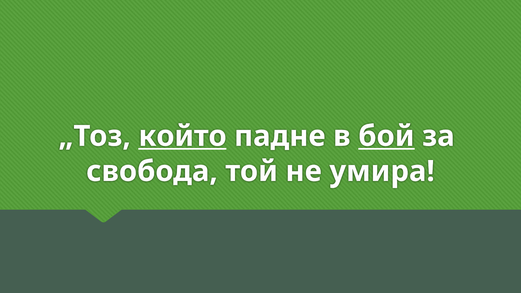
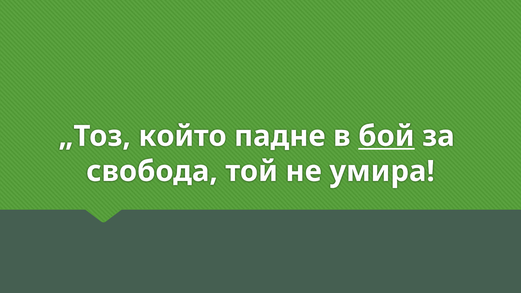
който underline: present -> none (183, 136)
